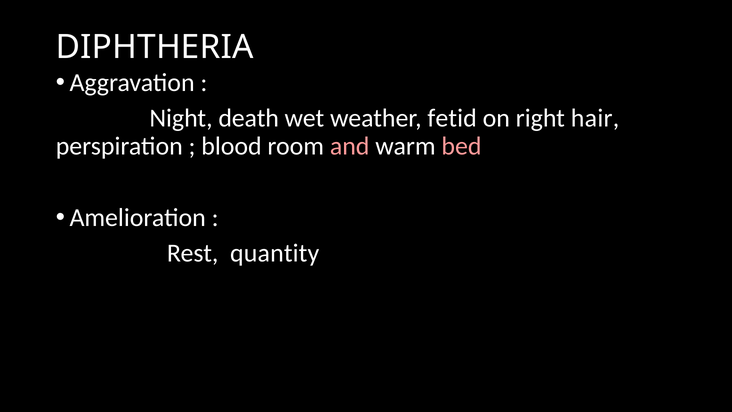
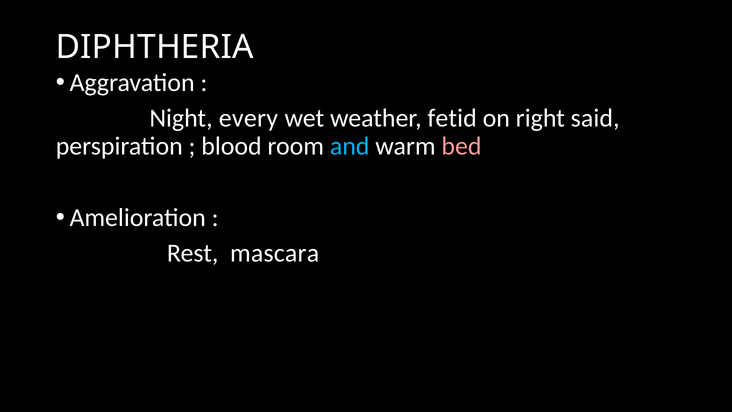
death: death -> every (248, 118)
hair: hair -> said (595, 118)
and colour: pink -> light blue (350, 146)
quantity: quantity -> mascara (275, 253)
